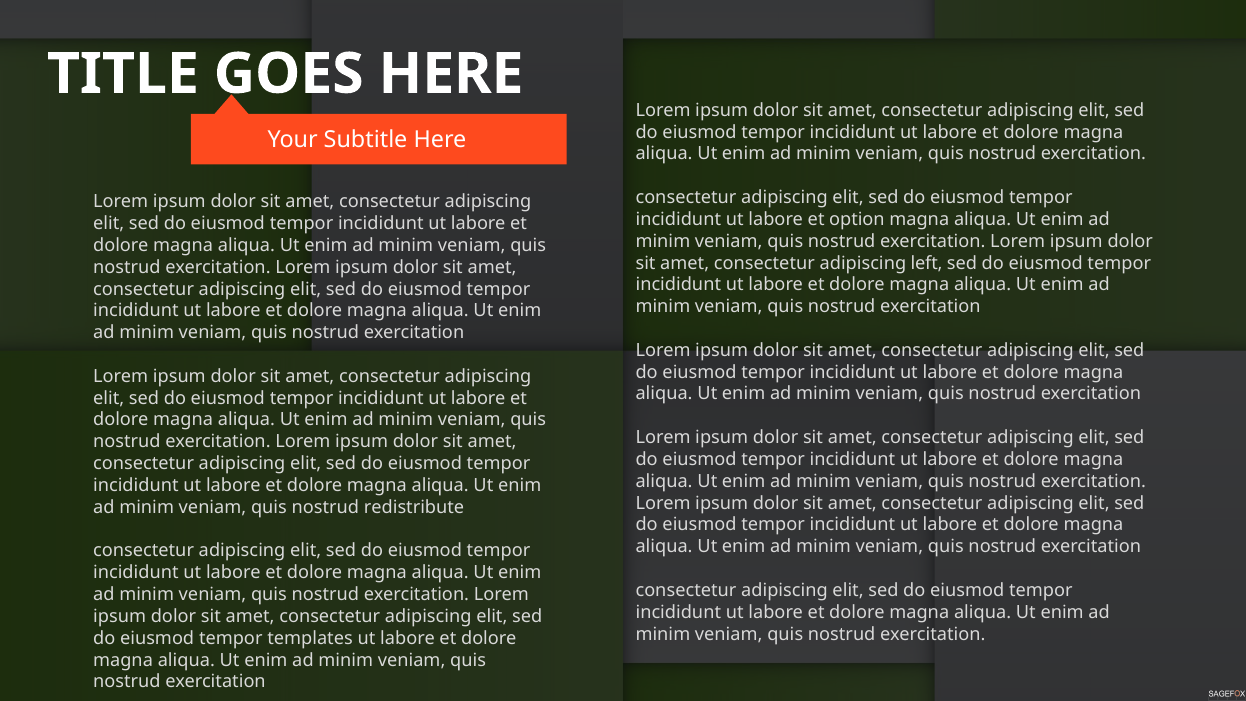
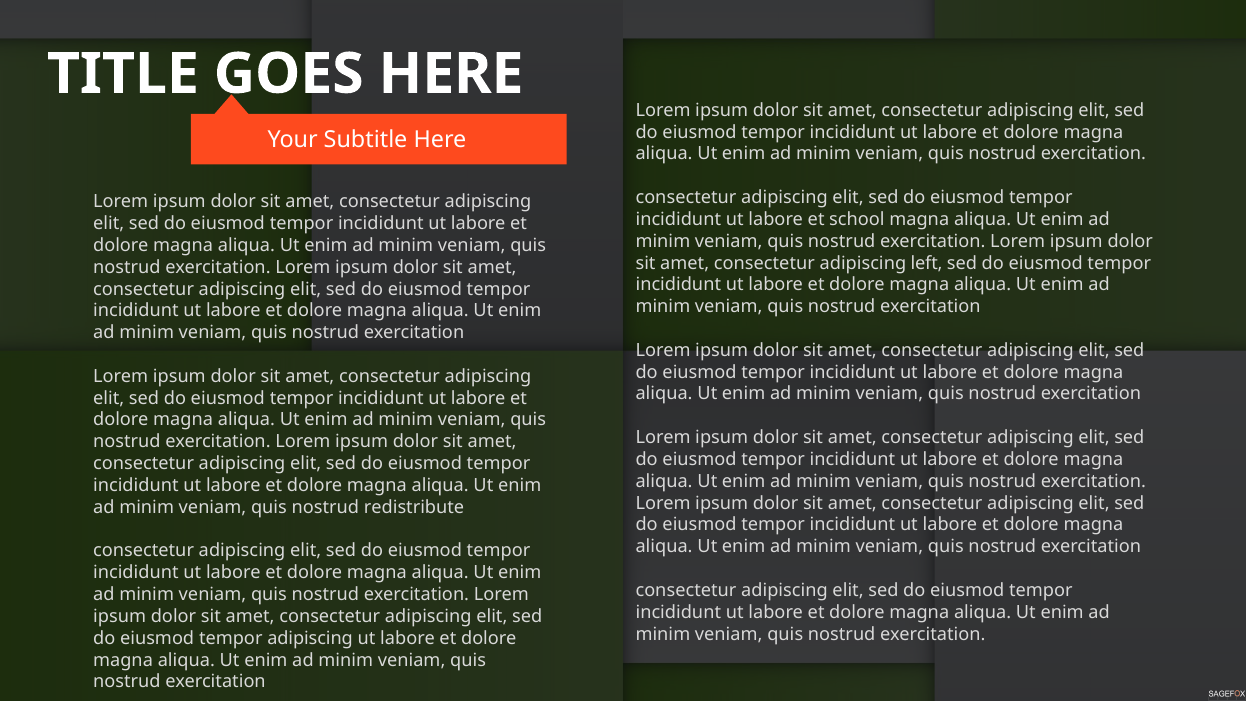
option: option -> school (857, 219)
tempor templates: templates -> adipiscing (310, 638)
